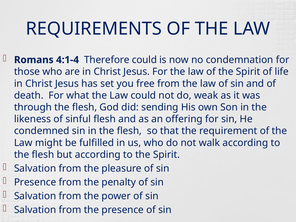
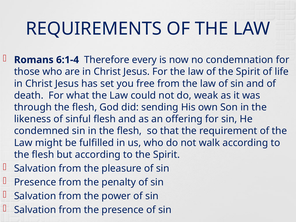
4:1-4: 4:1-4 -> 6:1-4 (68, 60)
Therefore could: could -> every (144, 60)
